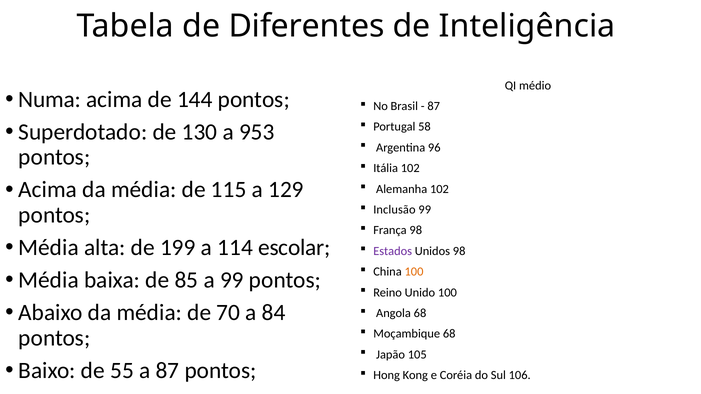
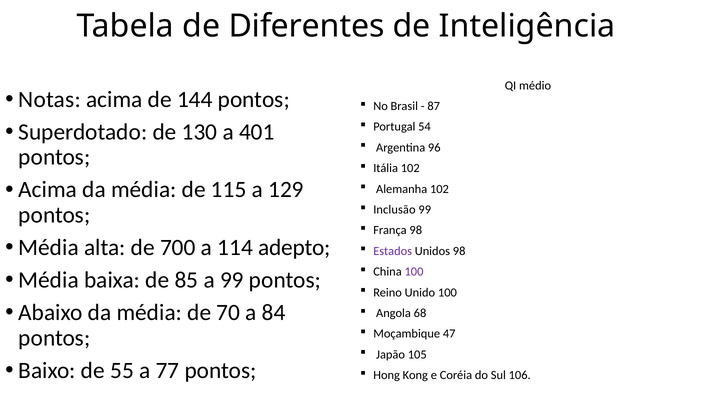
Numa: Numa -> Notas (50, 100)
953: 953 -> 401 (257, 132)
58: 58 -> 54 (424, 127)
199: 199 -> 700 (178, 248)
escolar: escolar -> adepto (294, 248)
100 colour: orange -> purple (414, 272)
Moçambique 68: 68 -> 47 (449, 334)
a 87: 87 -> 77 (167, 371)
